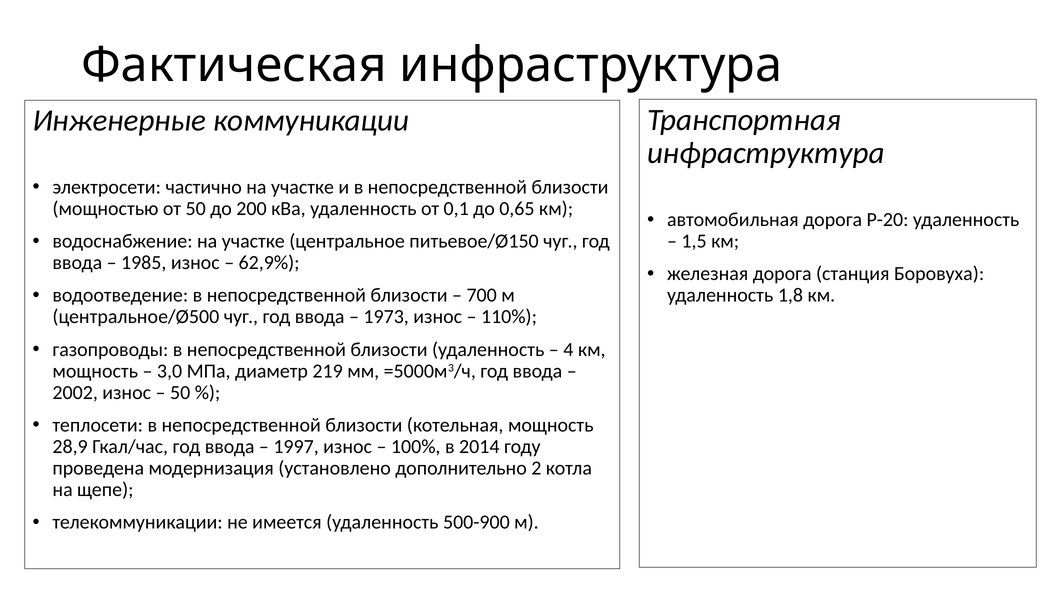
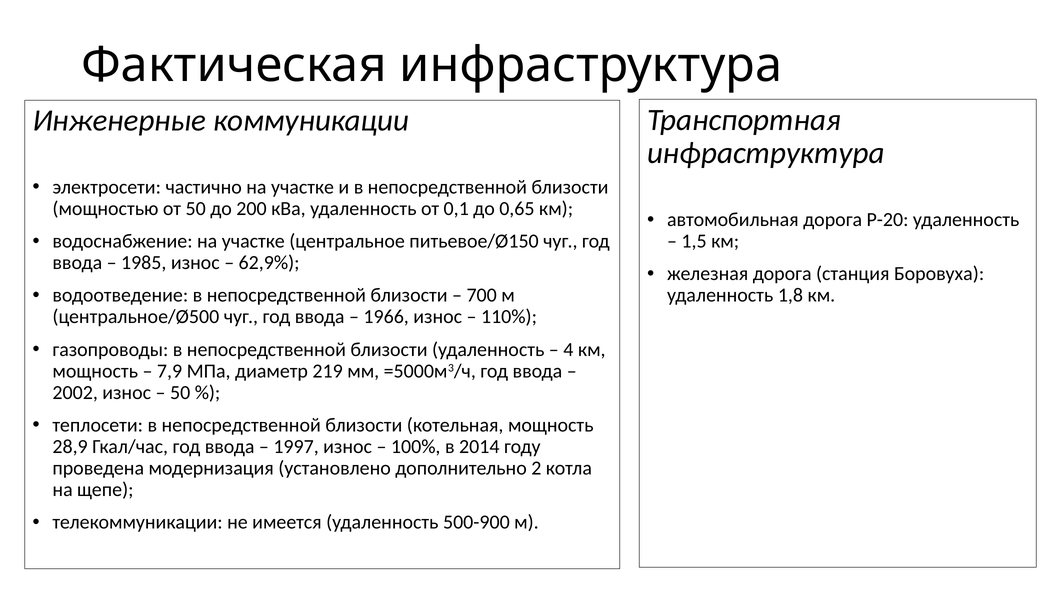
1973: 1973 -> 1966 (386, 317)
3,0: 3,0 -> 7,9 (170, 371)
